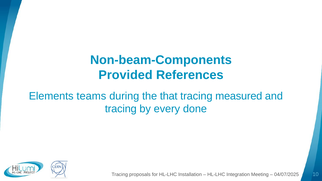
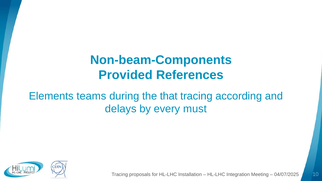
measured: measured -> according (239, 96)
tracing: tracing -> delays (121, 109)
done: done -> must (195, 109)
